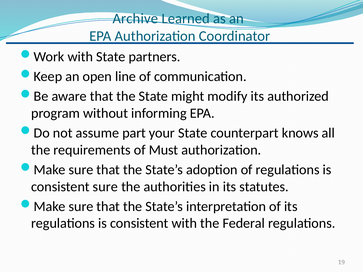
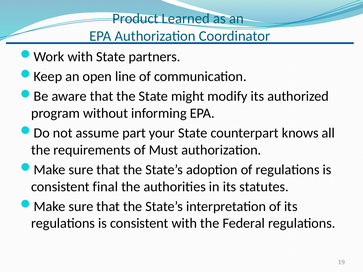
Archive: Archive -> Product (135, 18)
consistent sure: sure -> final (105, 187)
